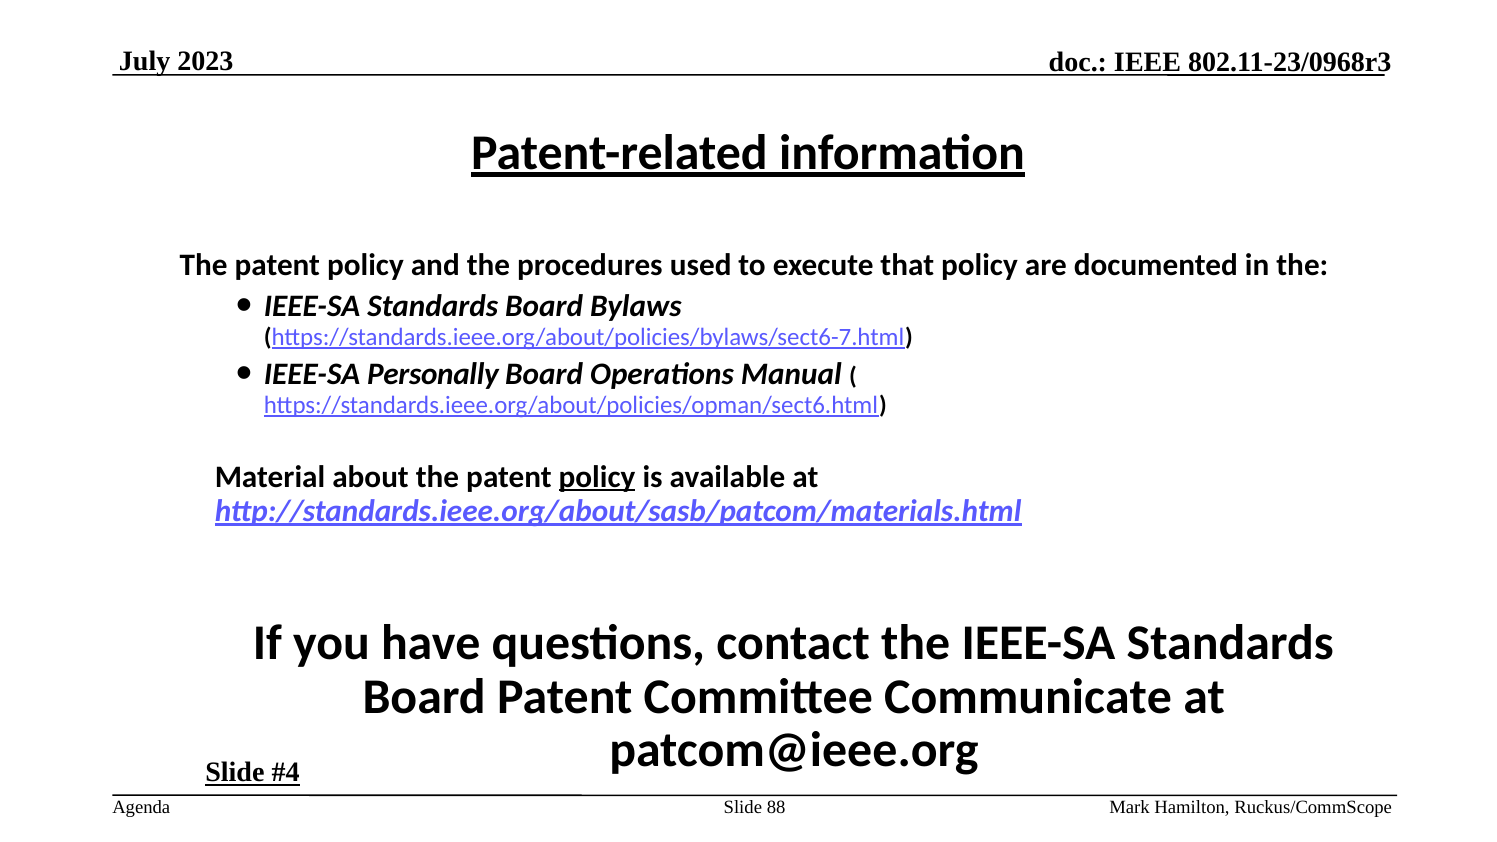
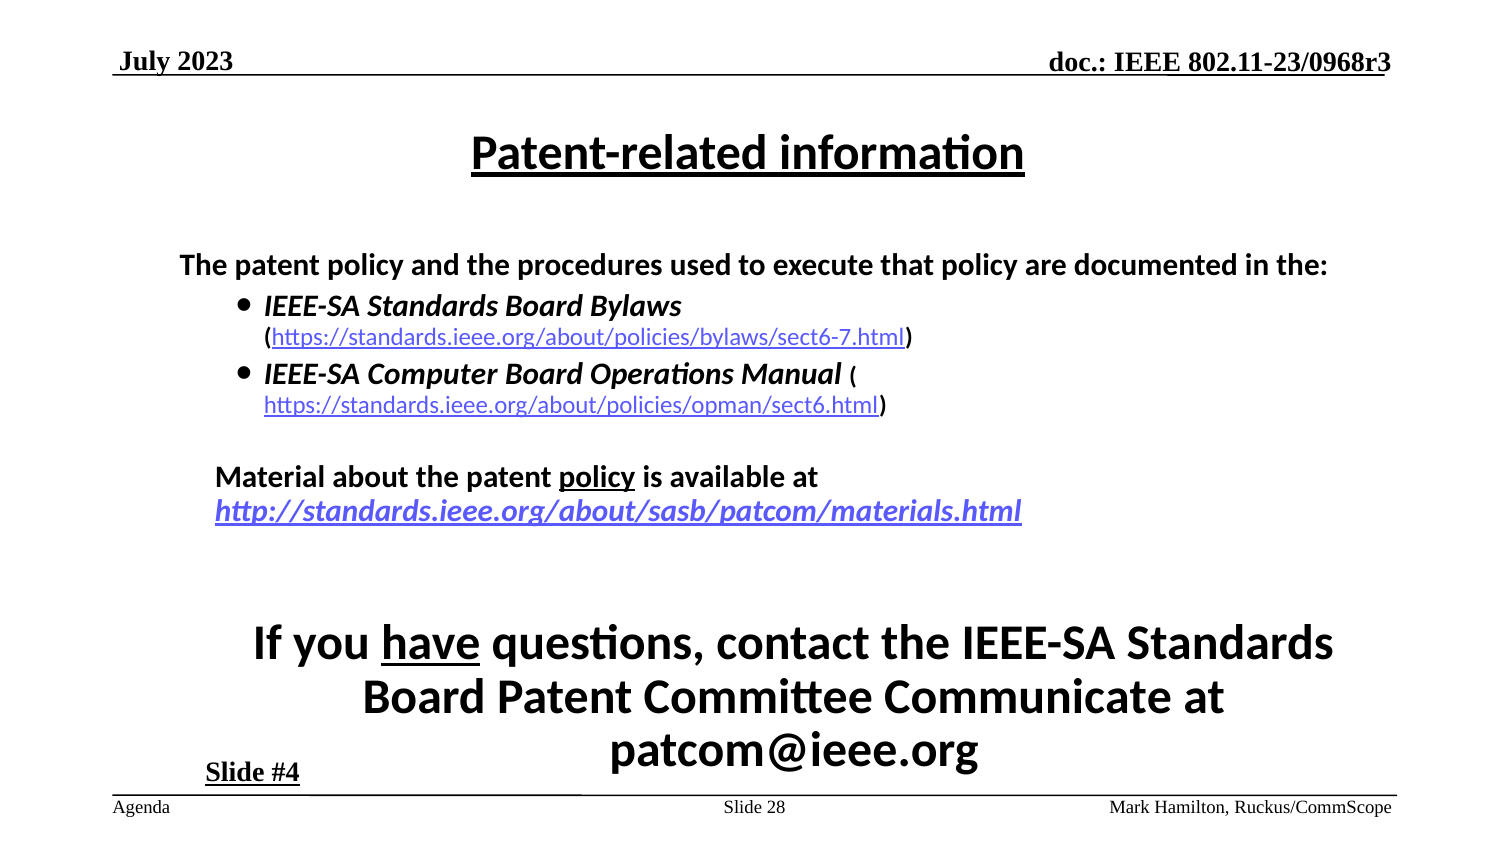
Personally: Personally -> Computer (433, 374)
have underline: none -> present (431, 643)
88: 88 -> 28 (776, 808)
